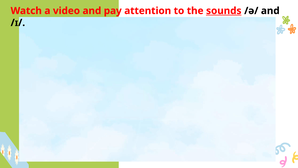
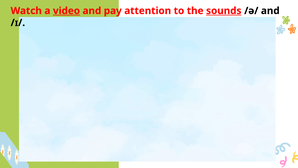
video underline: none -> present (66, 11)
